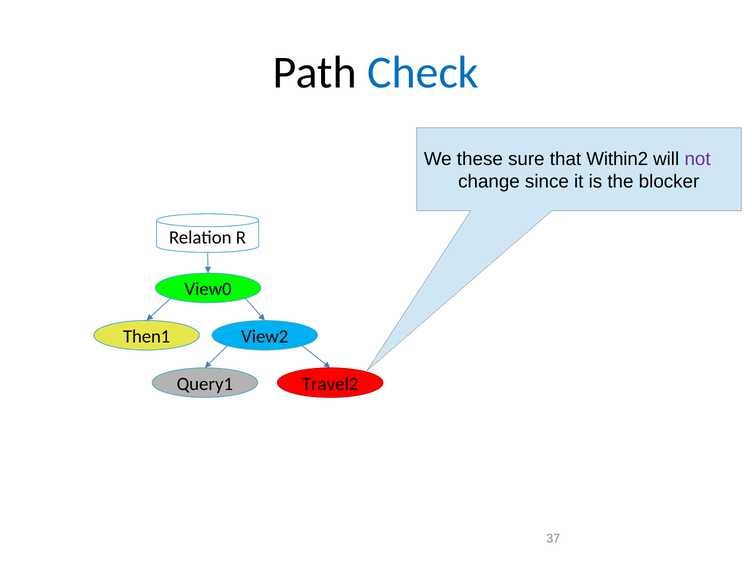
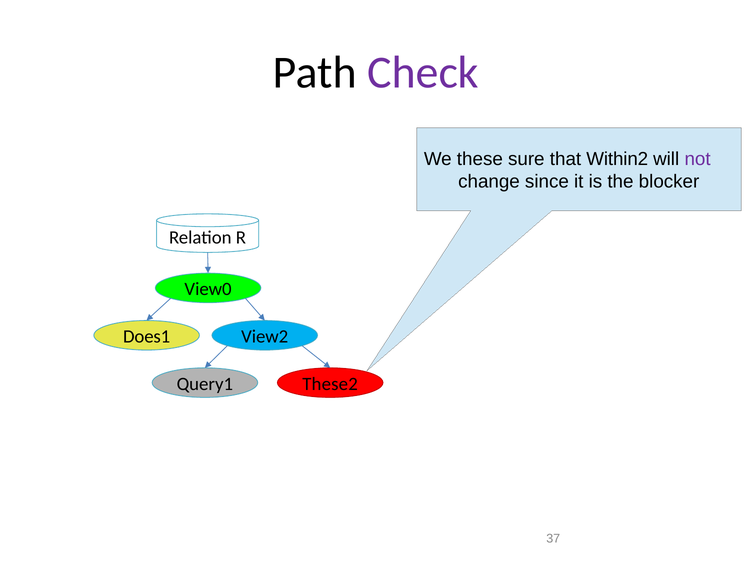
Check colour: blue -> purple (423, 73)
Then1: Then1 -> Does1 (147, 337)
Travel2: Travel2 -> These2 (330, 384)
